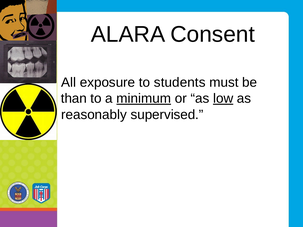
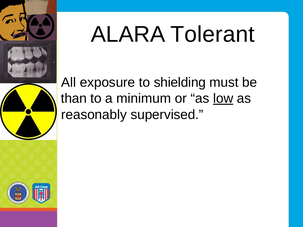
Consent: Consent -> Tolerant (213, 34)
students: students -> shielding (180, 82)
minimum underline: present -> none (144, 99)
